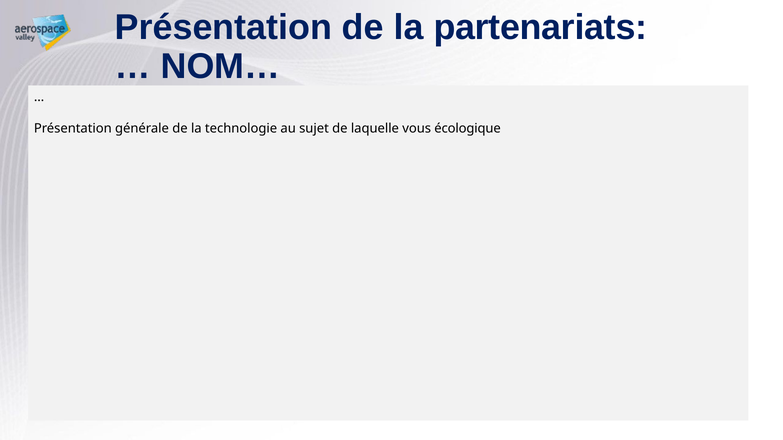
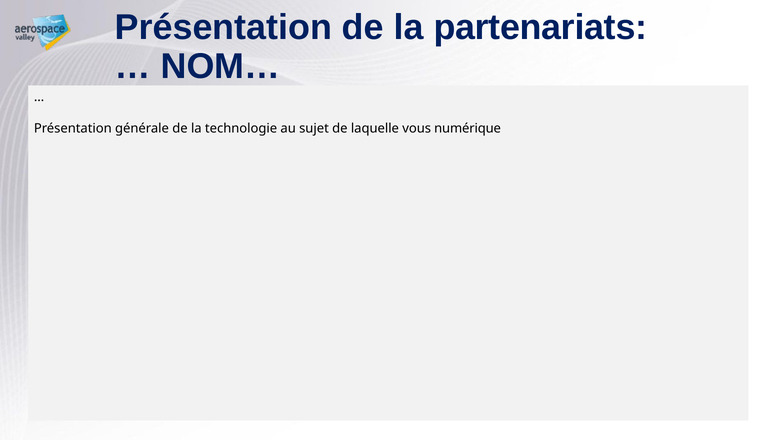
écologique: écologique -> numérique (468, 128)
